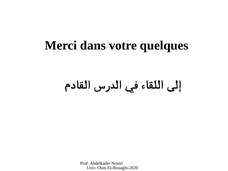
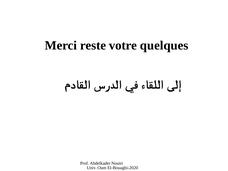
dans: dans -> reste (93, 45)
